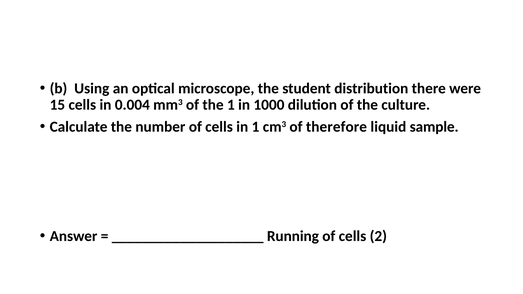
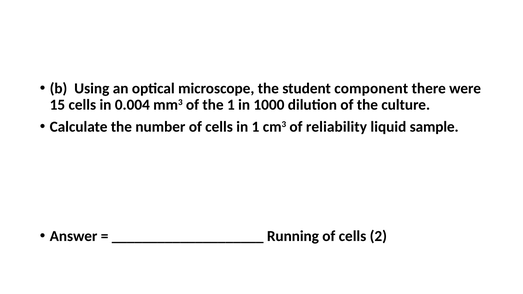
distribution: distribution -> component (371, 88)
therefore: therefore -> reliability (336, 127)
